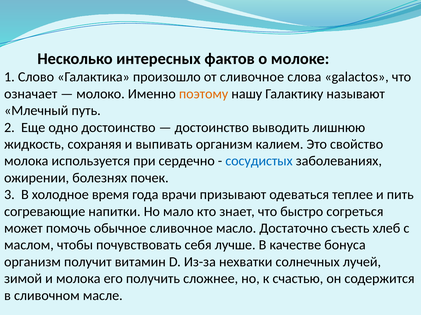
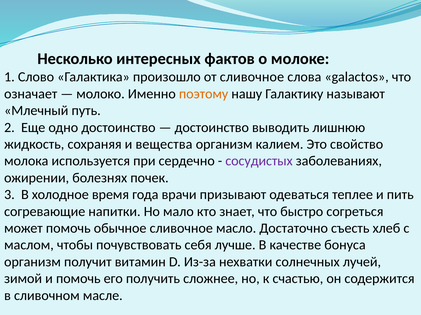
выпивать: выпивать -> вещества (164, 145)
сосудистых colour: blue -> purple (259, 161)
и молока: молока -> помочь (78, 279)
